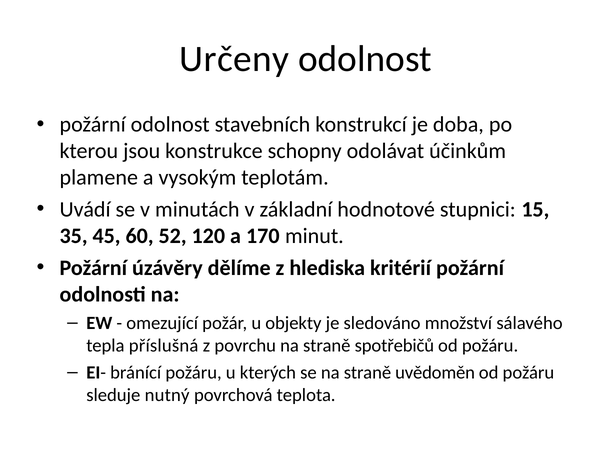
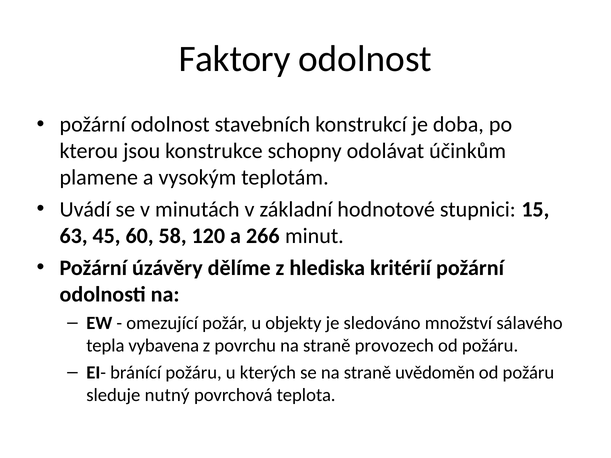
Určeny: Určeny -> Faktory (235, 59)
35: 35 -> 63 (74, 236)
52: 52 -> 58 (173, 236)
170: 170 -> 266 (263, 236)
příslušná: příslušná -> vybavena (164, 346)
spotřebičů: spotřebičů -> provozech (394, 346)
